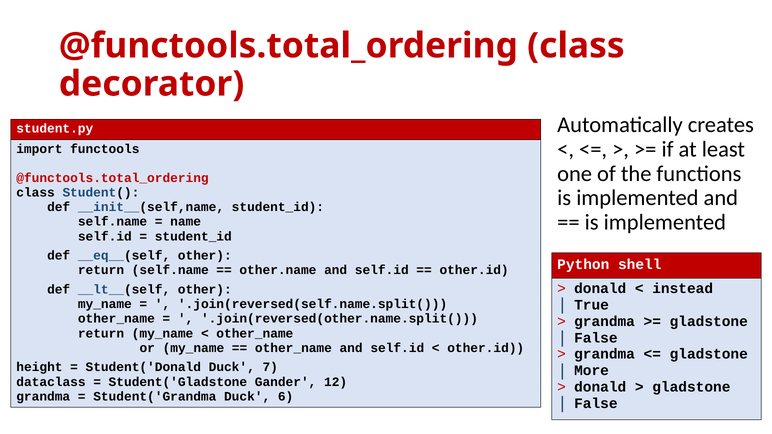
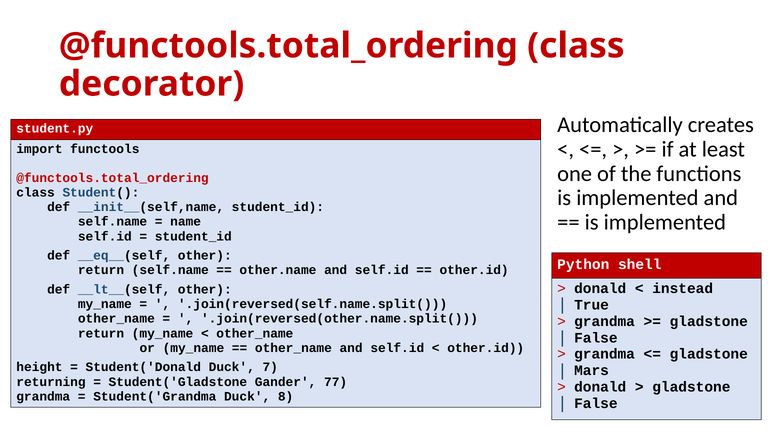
More: More -> Mars (592, 371)
dataclass: dataclass -> returning (51, 382)
12: 12 -> 77 (336, 382)
6: 6 -> 8 (286, 397)
